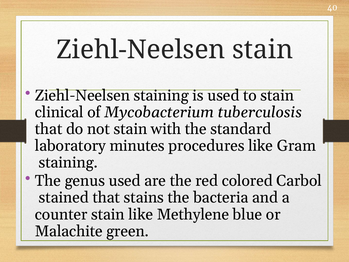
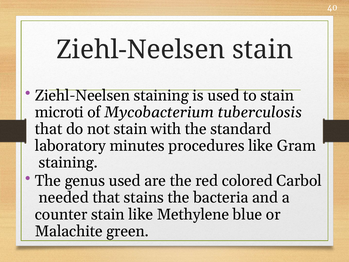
clinical: clinical -> microti (59, 112)
stained: stained -> needed (64, 197)
